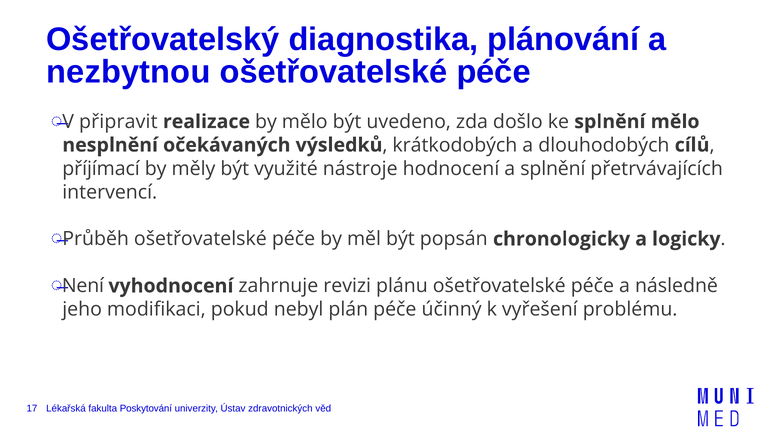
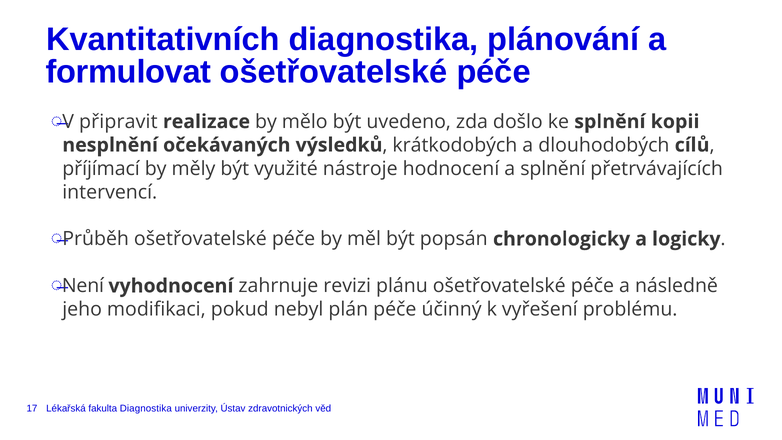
Ošetřovatelský: Ošetřovatelský -> Kvantitativních (163, 40)
nezbytnou: nezbytnou -> formulovat (129, 72)
splnění mělo: mělo -> kopii (675, 122)
fakulta Poskytování: Poskytování -> Diagnostika (146, 408)
